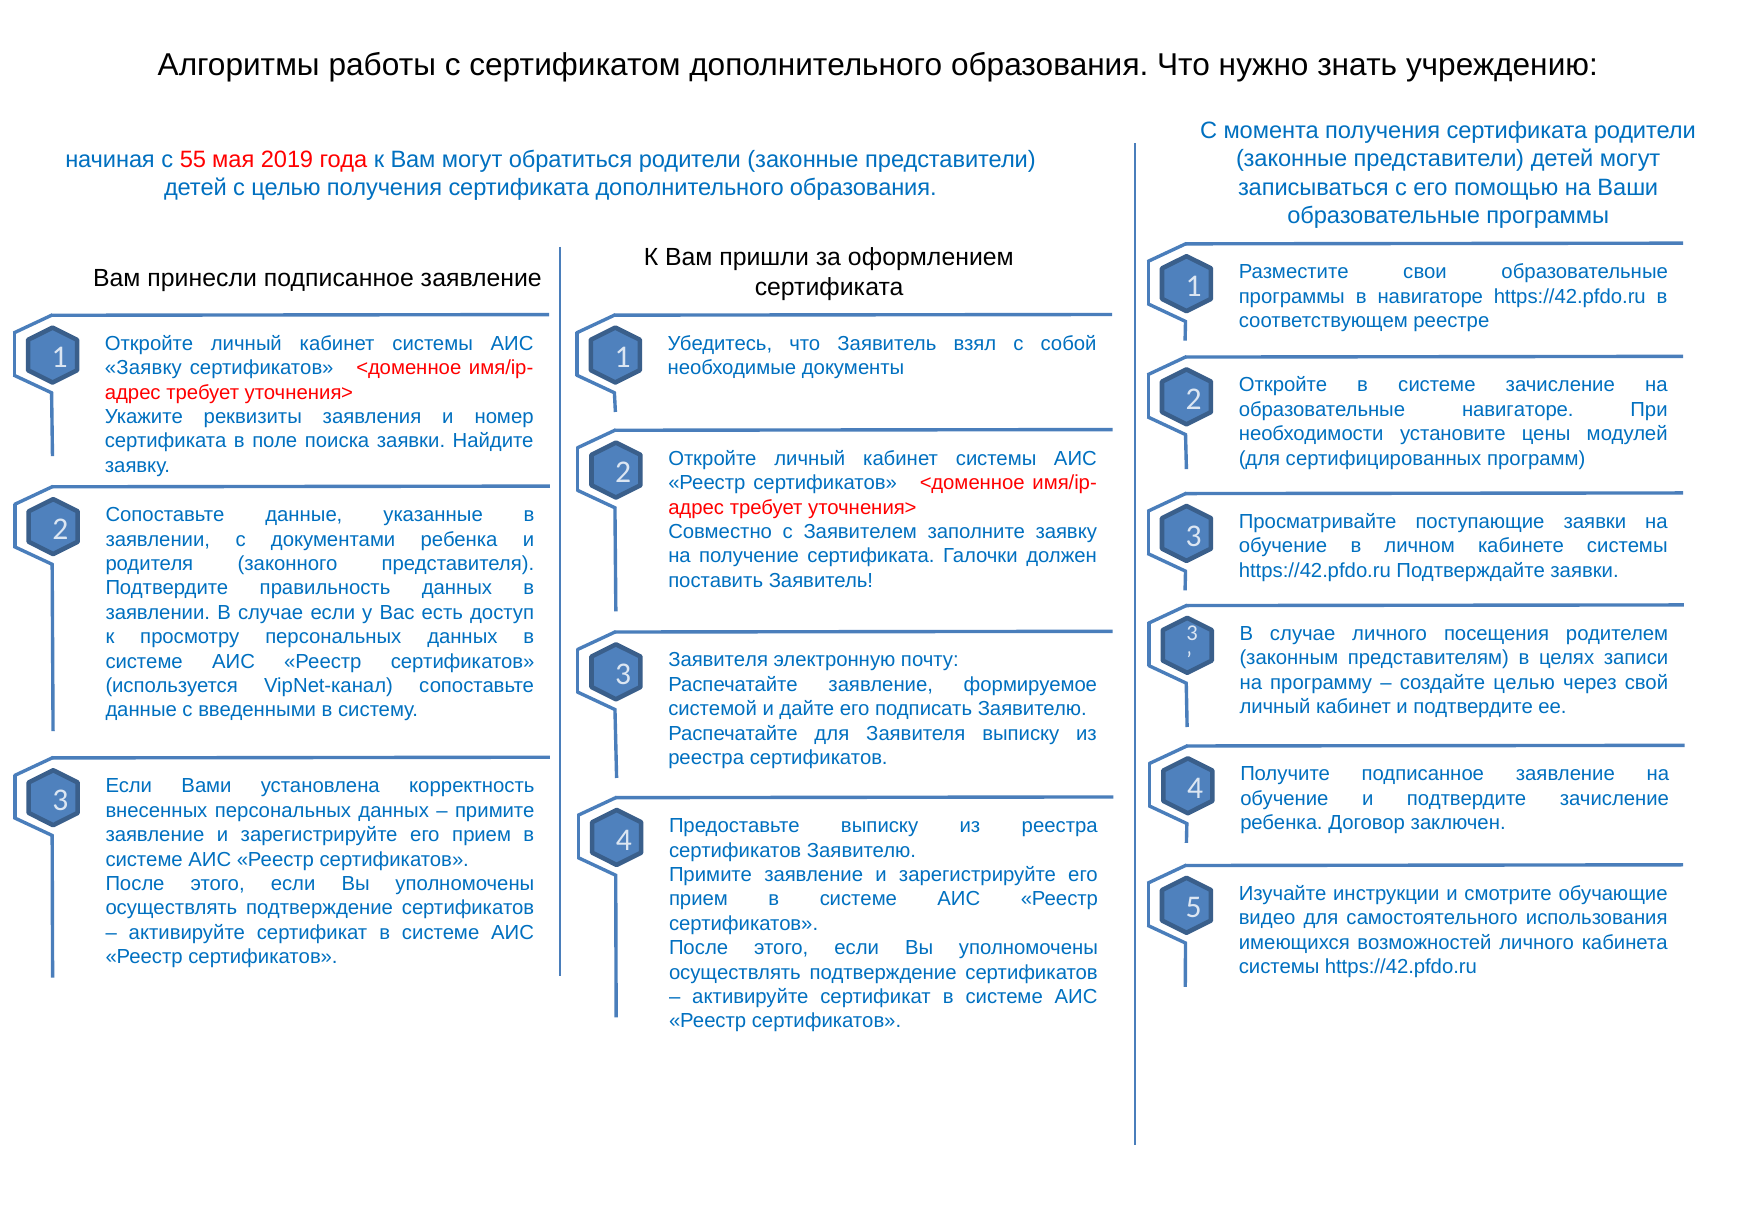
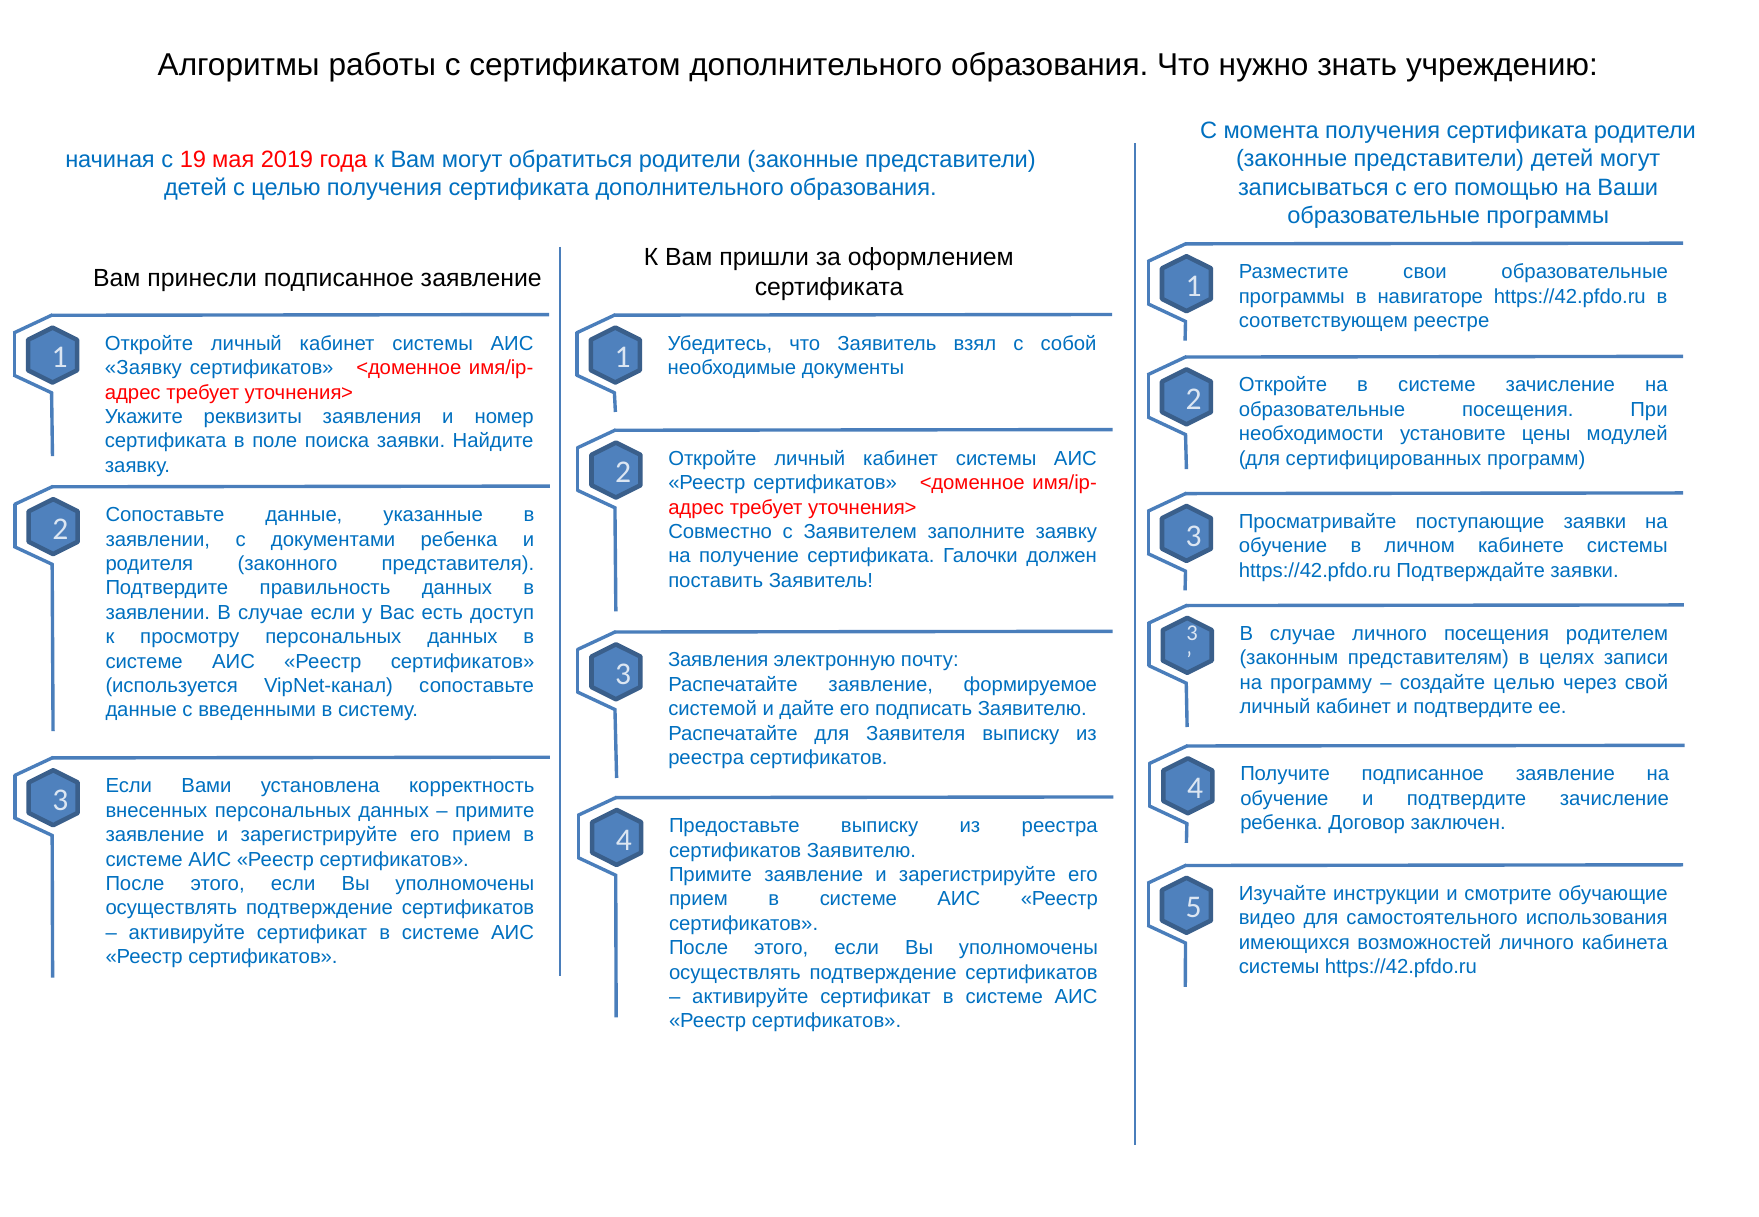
55: 55 -> 19 (193, 160)
образовательные навигаторе: навигаторе -> посещения (1518, 410)
Заявителя: Заявителя -> Заявления (718, 661)
